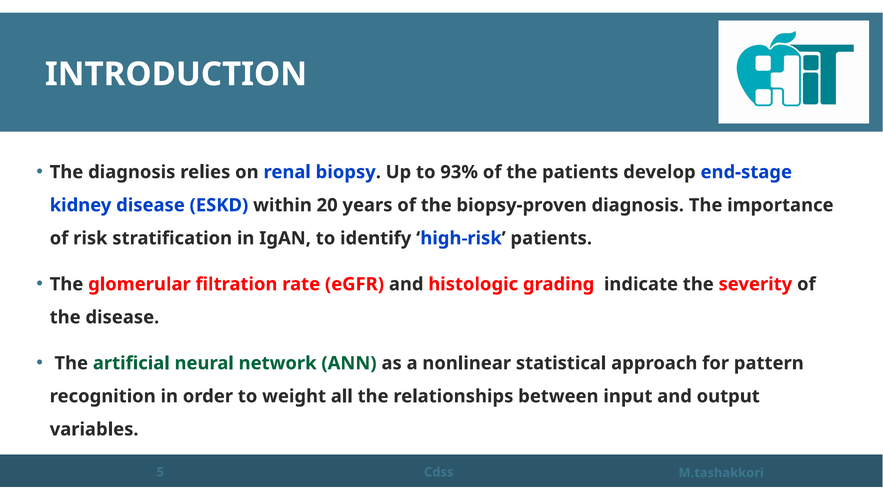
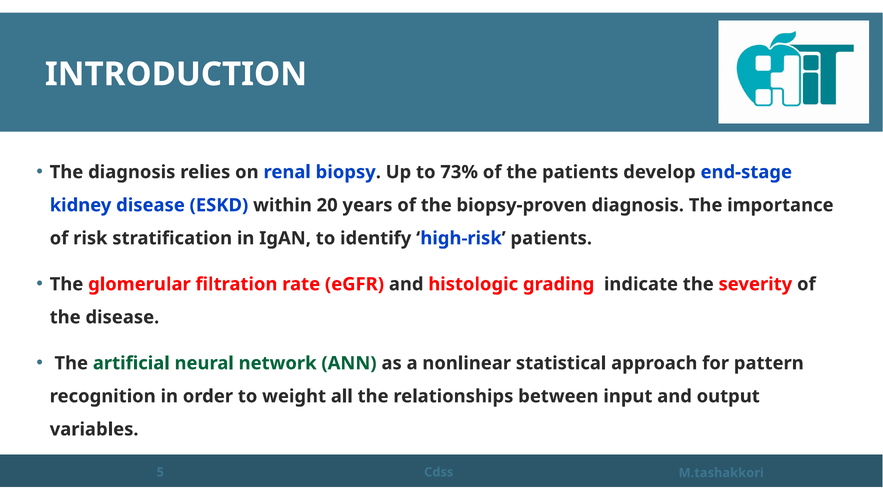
93%: 93% -> 73% (459, 172)
